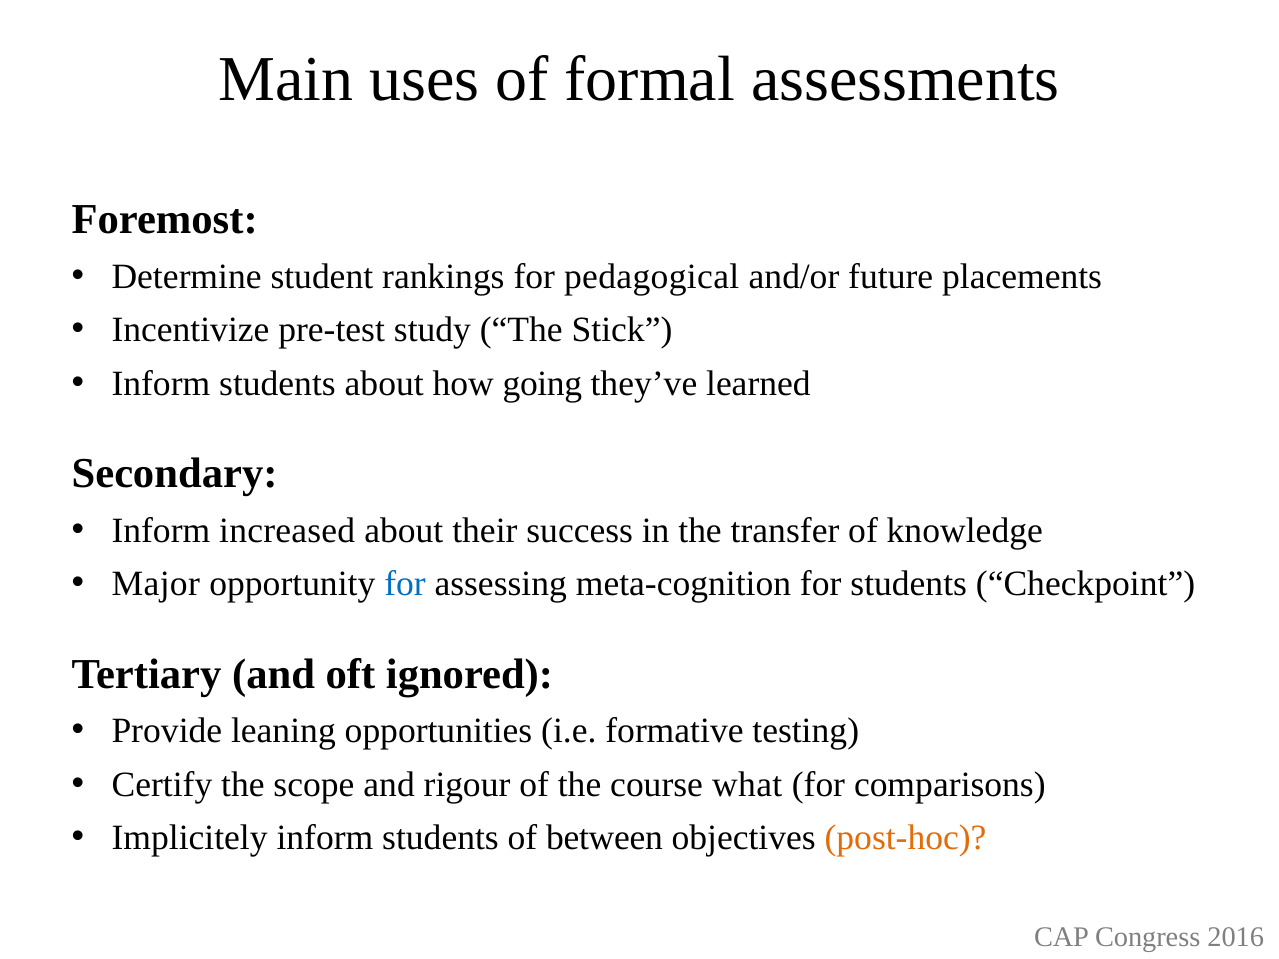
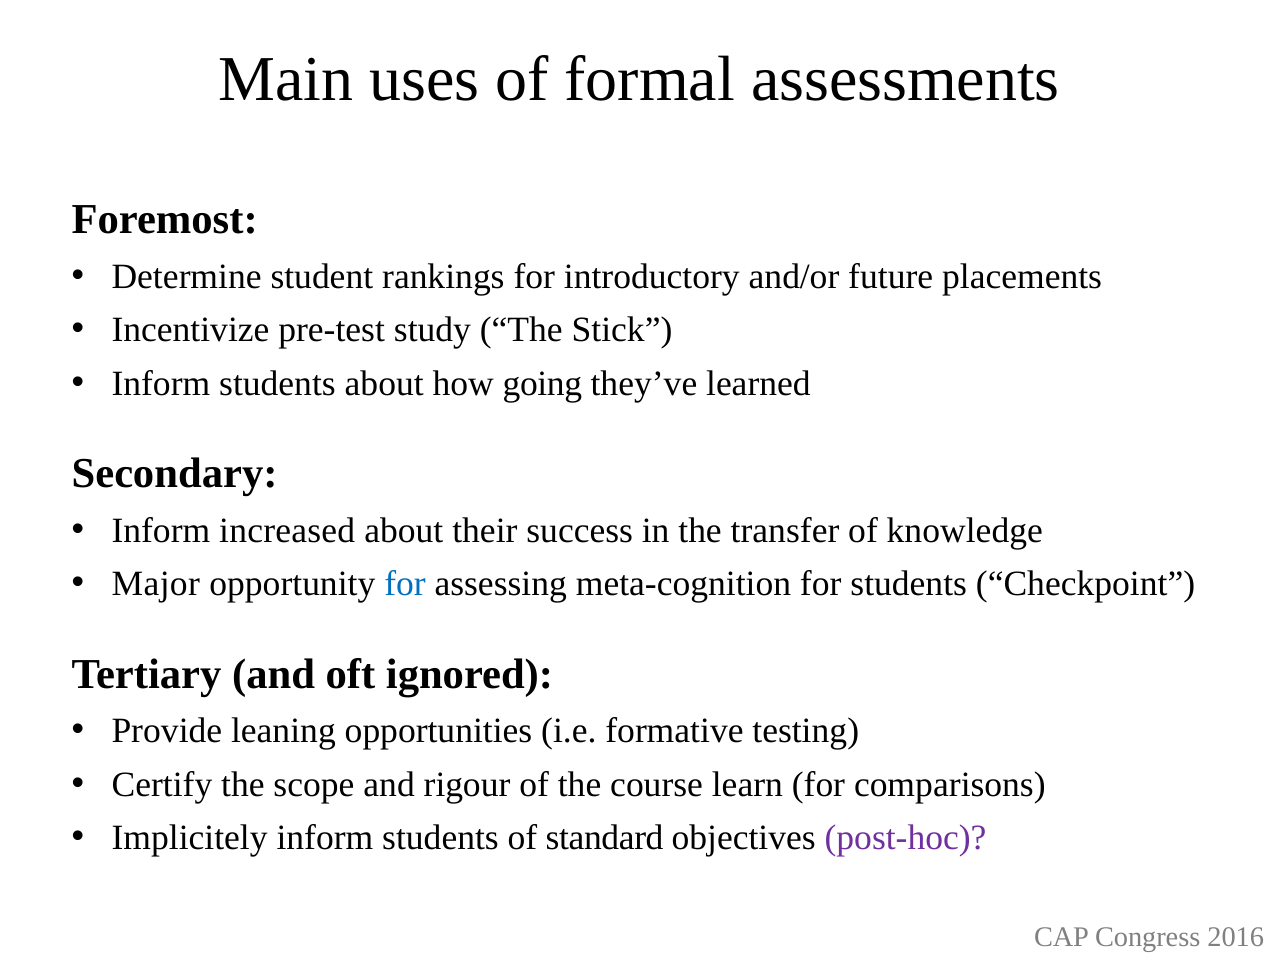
pedagogical: pedagogical -> introductory (652, 277)
what: what -> learn (747, 785)
between: between -> standard (605, 838)
post-hoc colour: orange -> purple (906, 838)
